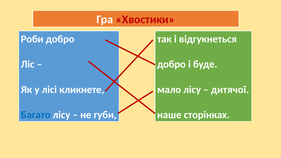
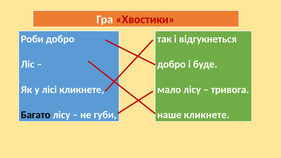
дитячої: дитячої -> тривога (230, 90)
Багато colour: blue -> black (36, 115)
наше сторінках: сторінках -> кликнете (207, 115)
